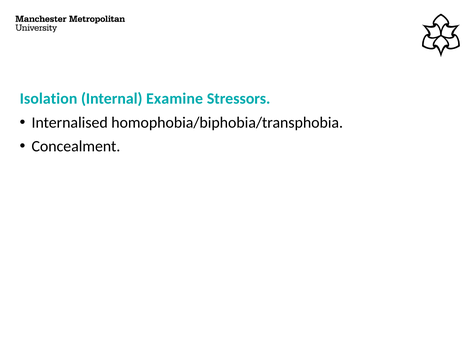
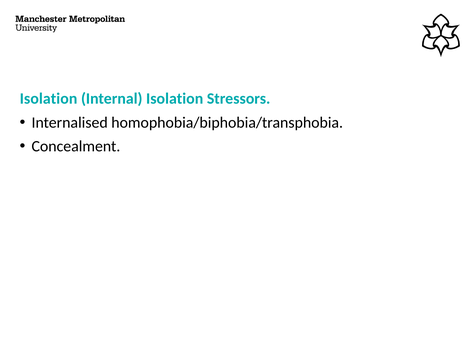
Internal Examine: Examine -> Isolation (175, 99)
